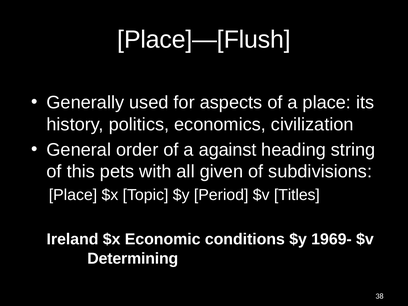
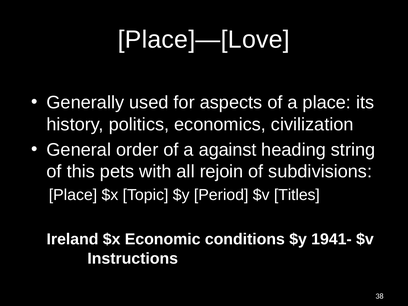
Place]—[Flush: Place]—[Flush -> Place]—[Love (204, 39)
given: given -> rejoin (221, 172)
1969-: 1969- -> 1941- (332, 239)
Determining: Determining -> Instructions (133, 258)
